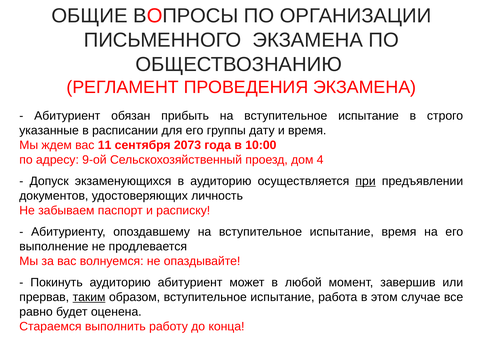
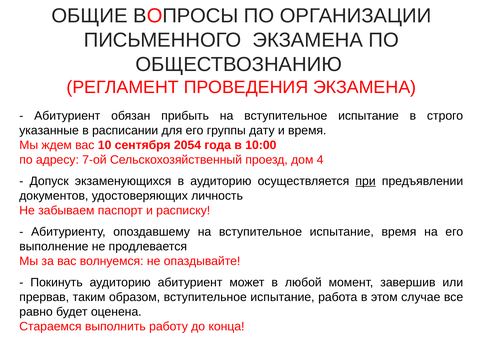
11: 11 -> 10 (105, 145)
2073: 2073 -> 2054 (188, 145)
9-ой: 9-ой -> 7-ой (94, 160)
таким underline: present -> none (89, 297)
